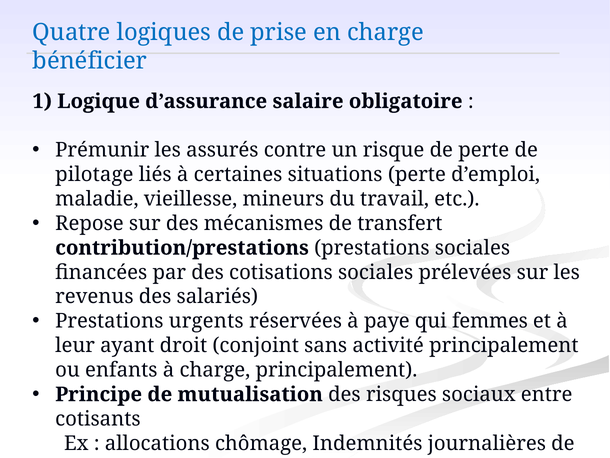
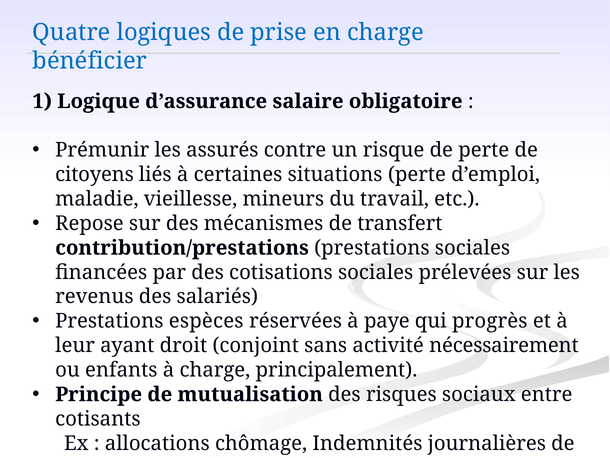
pilotage: pilotage -> citoyens (94, 174)
urgents: urgents -> espèces (206, 321)
femmes: femmes -> progrès (490, 321)
activité principalement: principalement -> nécessairement (504, 345)
